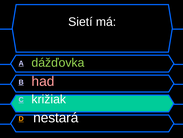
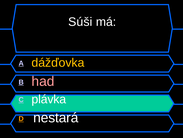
Sietí: Sietí -> Súši (80, 22)
dážďovka colour: light green -> yellow (58, 62)
križiak: križiak -> plávka (49, 99)
